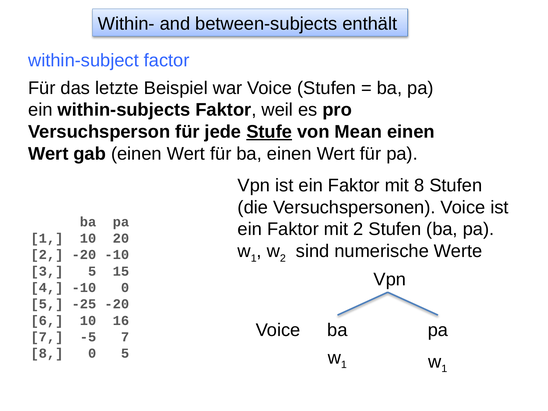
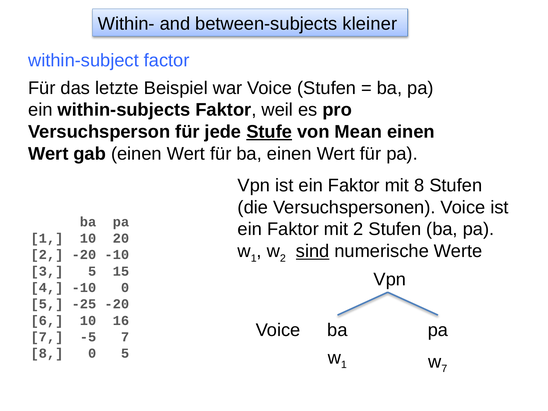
enthält: enthält -> kleiner (370, 24)
sind underline: none -> present (313, 251)
1: 1 -> 7 (444, 369)
